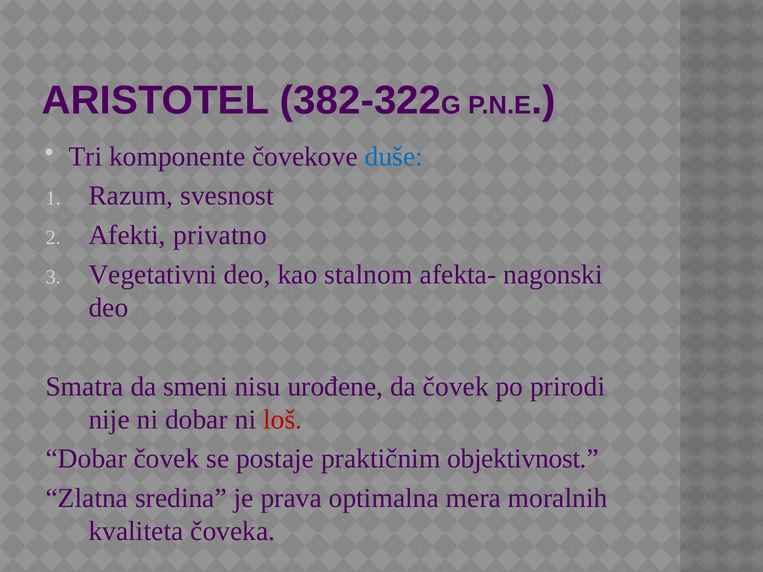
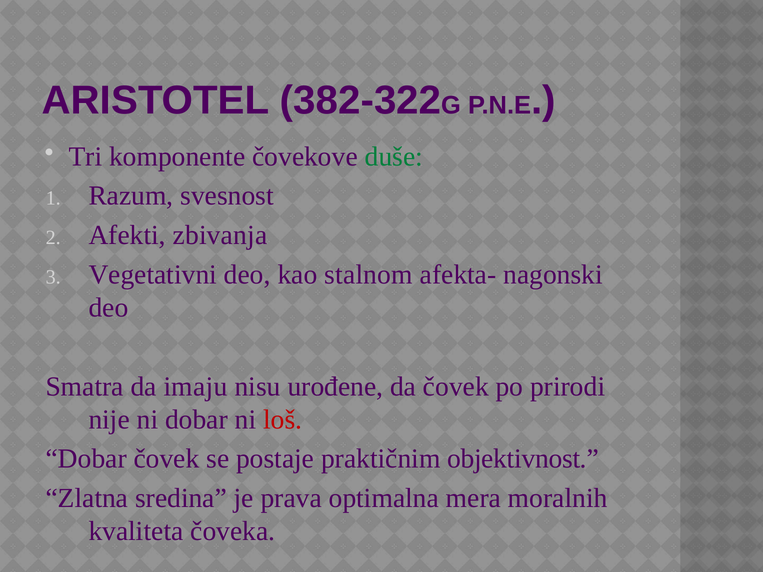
duše colour: blue -> green (394, 157)
privatno: privatno -> zbivanja (220, 235)
smeni: smeni -> imaju (195, 387)
